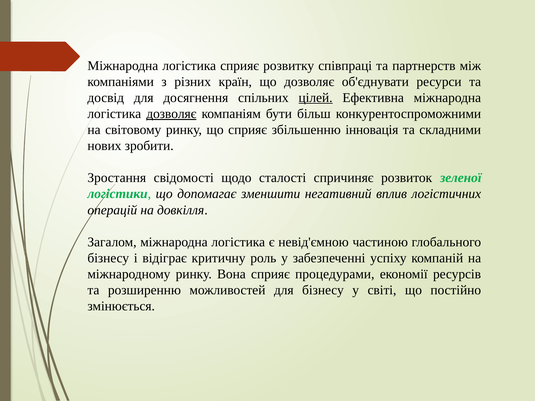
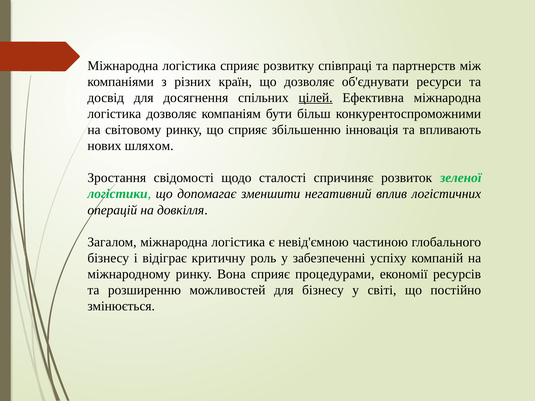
дозволяє underline: present -> none (171, 114)
складними: складними -> впливають (450, 130)
зробити: зробити -> шляхом (149, 146)
